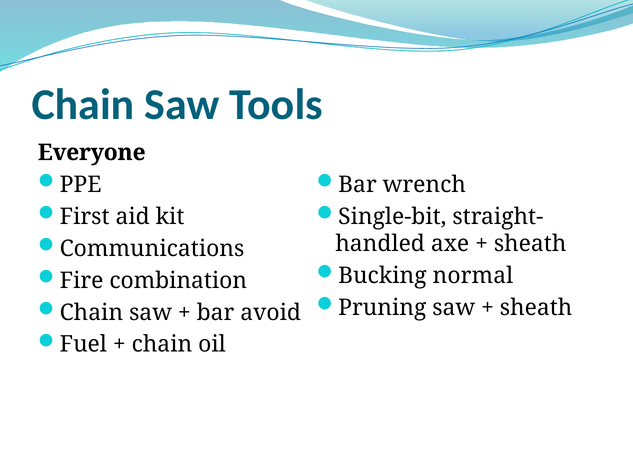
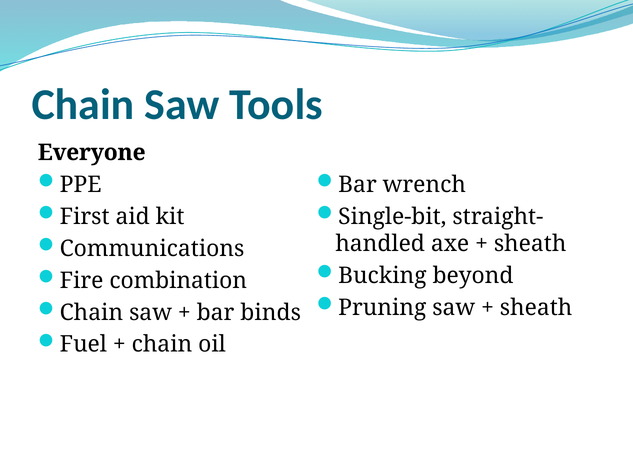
normal: normal -> beyond (473, 276)
avoid: avoid -> binds (271, 312)
